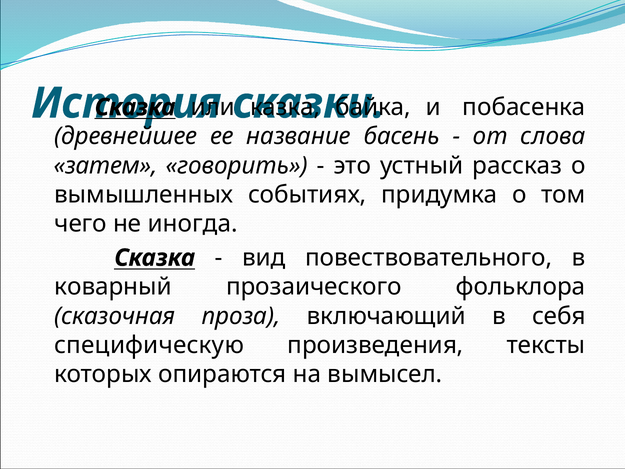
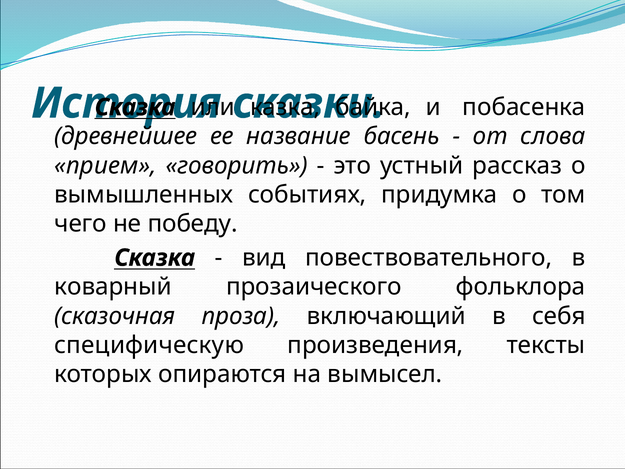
затем: затем -> прием (105, 165)
иногда: иногда -> победу (193, 224)
